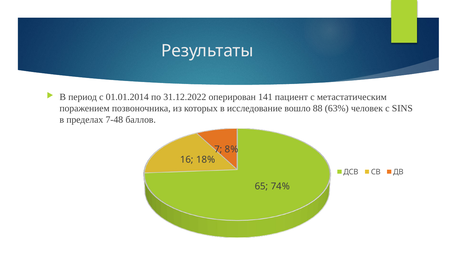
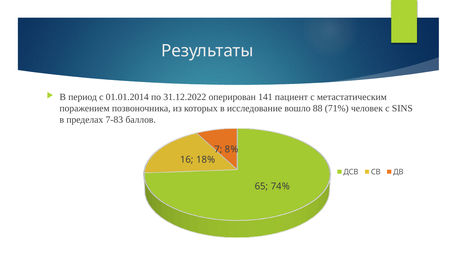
63%: 63% -> 71% (337, 108)
7-48: 7-48 -> 7-83 (114, 120)
